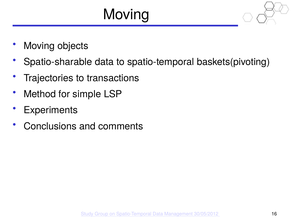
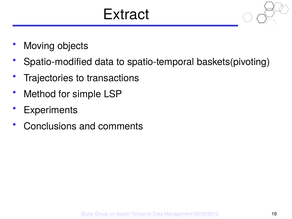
Moving: Moving -> Extract (126, 14)
Spatio-sharable: Spatio-sharable -> Spatio-modified (58, 62)
